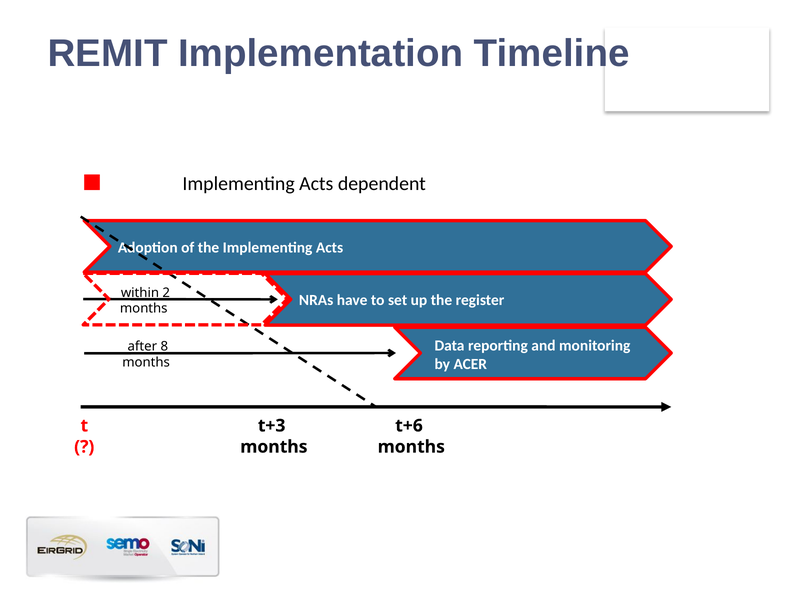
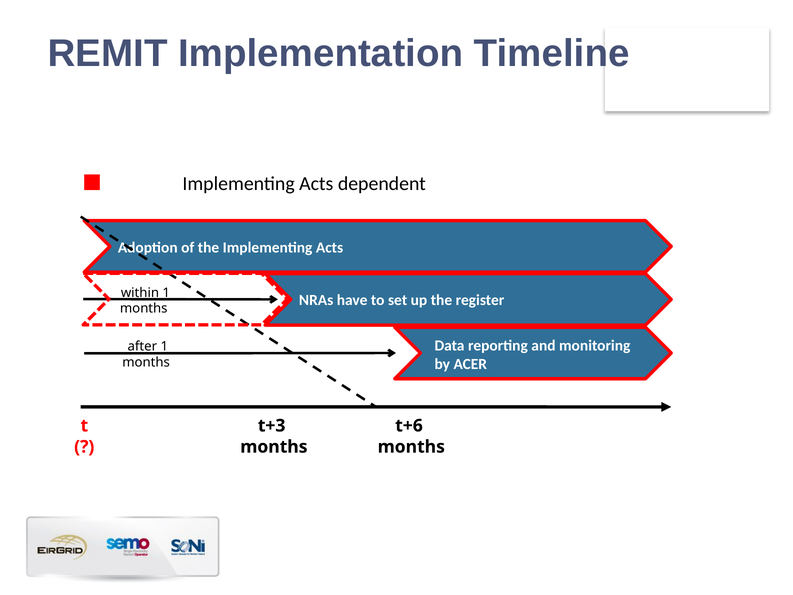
within 2: 2 -> 1 (166, 293)
after 8: 8 -> 1 (164, 346)
